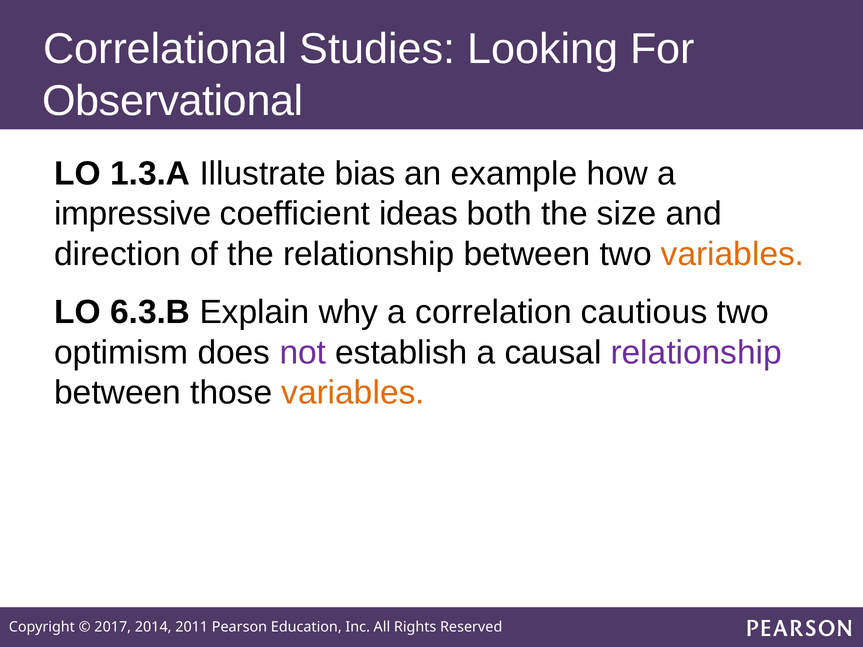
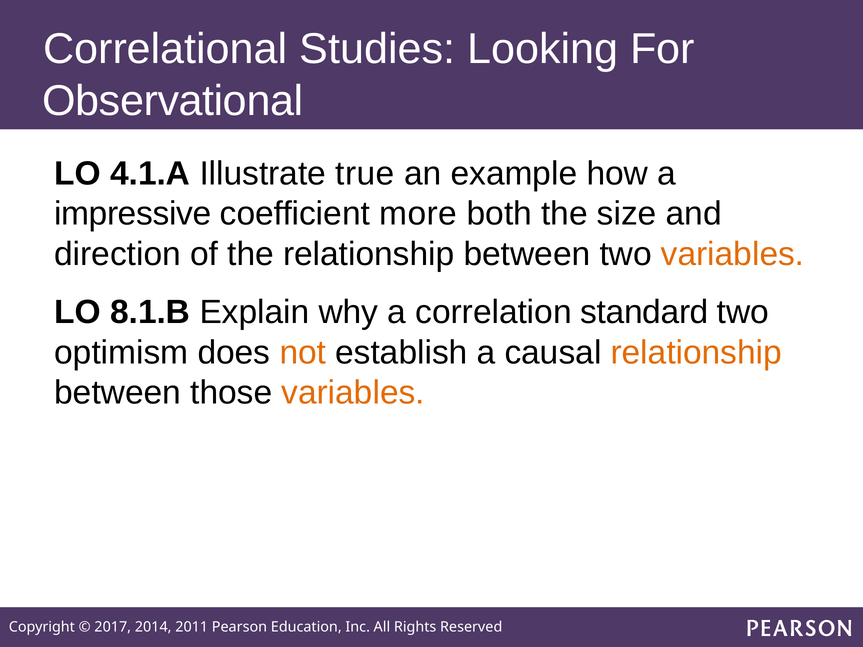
1.3.A: 1.3.A -> 4.1.A (150, 174)
bias: bias -> true (365, 174)
ideas: ideas -> more (418, 214)
6.3.B: 6.3.B -> 8.1.B (150, 312)
cautious: cautious -> standard (644, 312)
not colour: purple -> orange (303, 353)
relationship colour: purple -> orange (696, 353)
